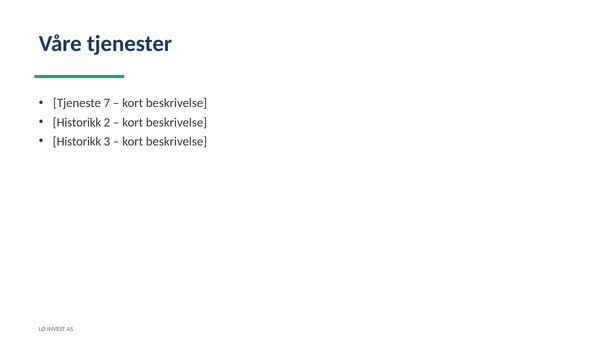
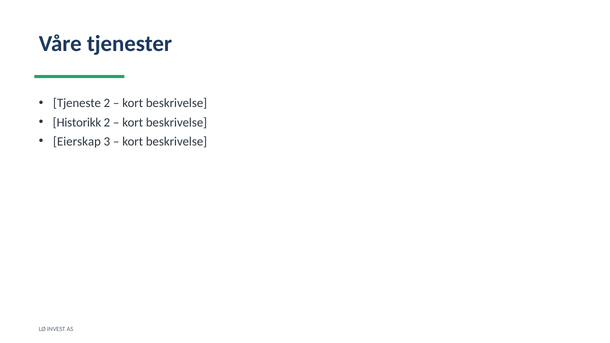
Tjeneste 7: 7 -> 2 (107, 103)
Historikk: Historikk -> Eierskap (77, 141)
